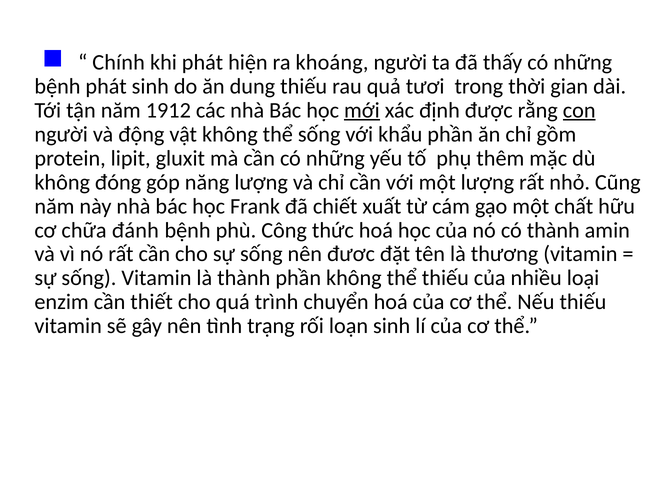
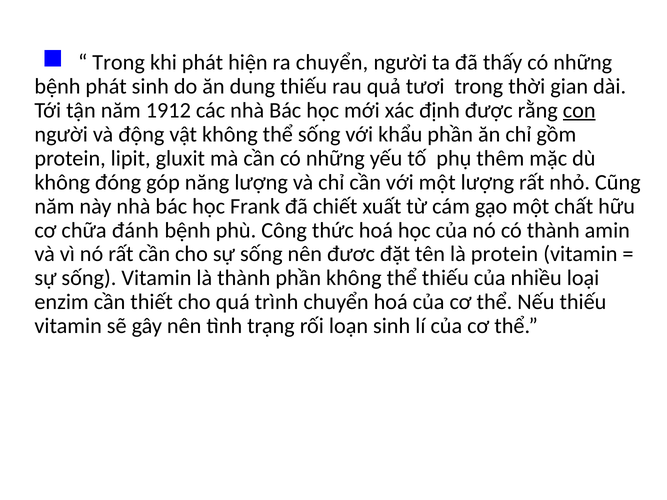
Chính: Chính -> Trong (119, 62)
ra khoáng: khoáng -> chuyển (332, 62)
mới underline: present -> none (362, 110)
là thương: thương -> protein (504, 254)
